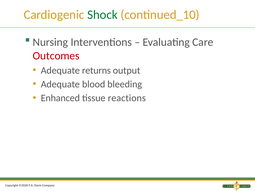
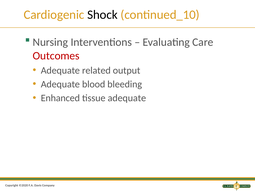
Shock colour: green -> black (102, 15)
returns: returns -> related (96, 70)
tissue reactions: reactions -> adequate (127, 98)
